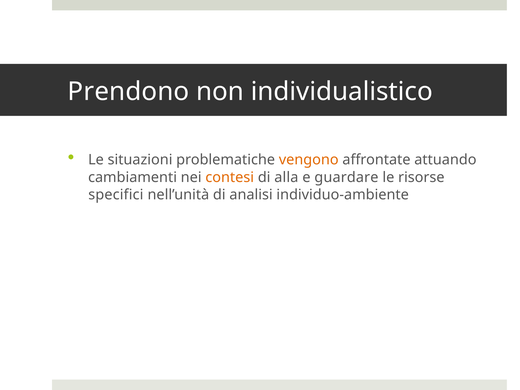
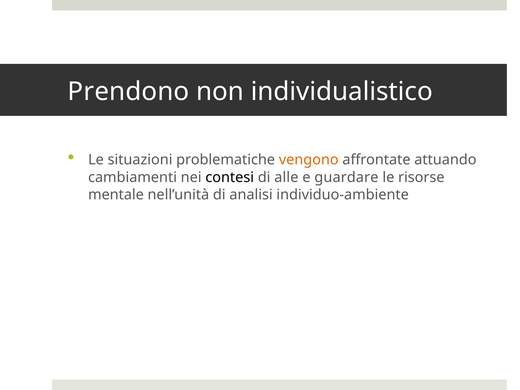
contesi colour: orange -> black (230, 177)
alla: alla -> alle (286, 177)
specifici: specifici -> mentale (116, 195)
